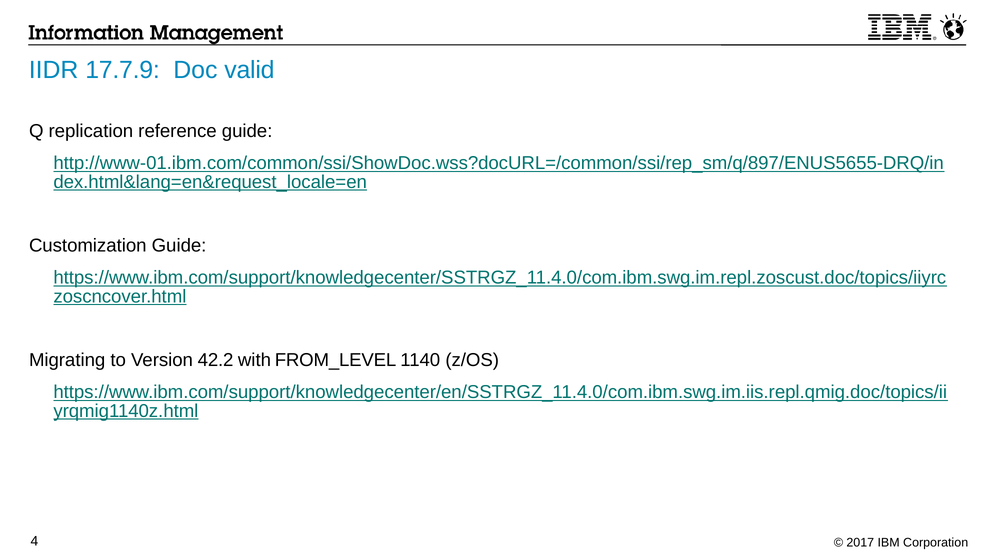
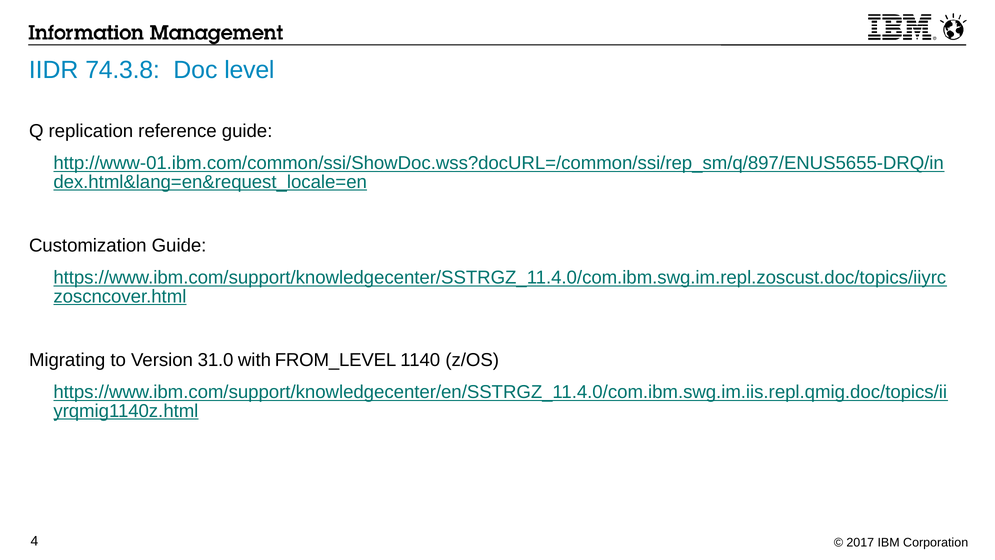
17.7.9: 17.7.9 -> 74.3.8 (123, 70)
valid: valid -> level (249, 70)
42.2: 42.2 -> 31.0 (216, 360)
